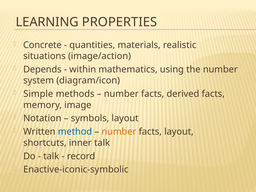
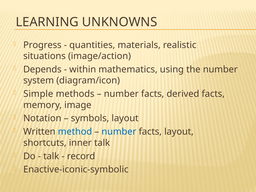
PROPERTIES: PROPERTIES -> UNKNOWNS (120, 22)
Concrete: Concrete -> Progress (42, 45)
number colour: orange -> blue (119, 132)
